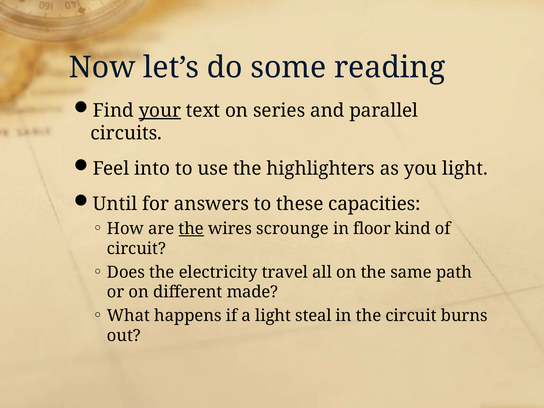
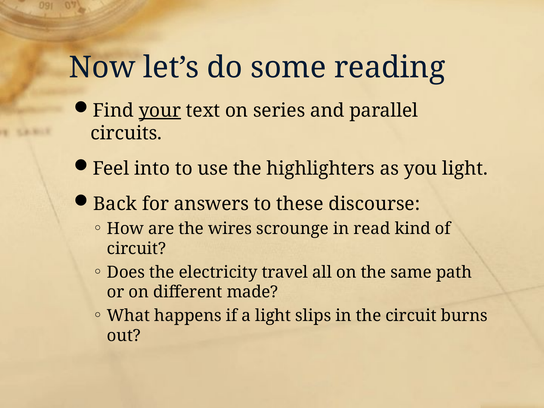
Until: Until -> Back (115, 204)
capacities: capacities -> discourse (374, 204)
the underline: present -> none (191, 229)
floor: floor -> read (372, 229)
steal: steal -> slips (313, 316)
